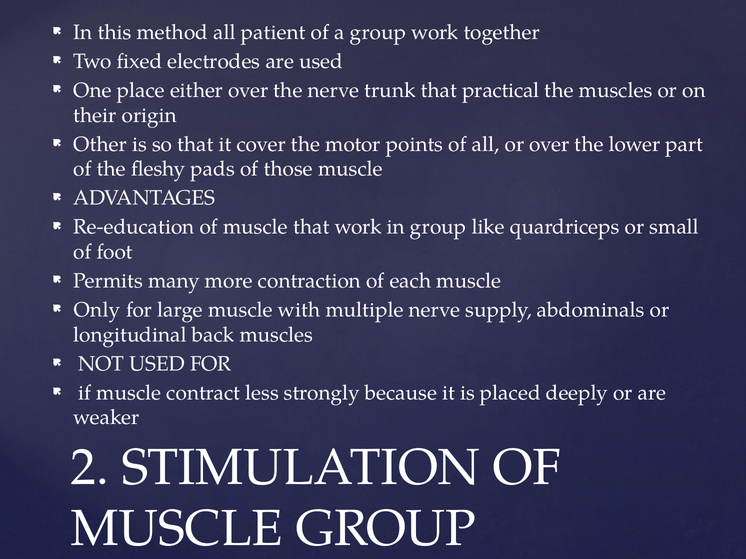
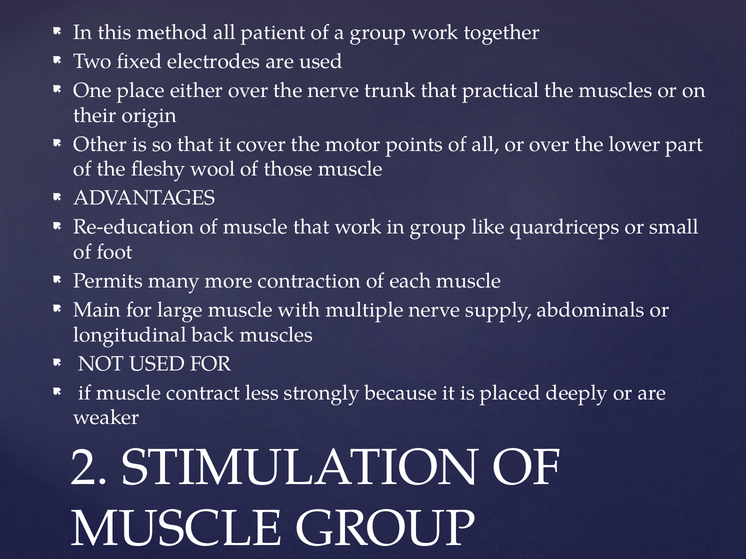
pads: pads -> wool (213, 169)
Only: Only -> Main (97, 310)
